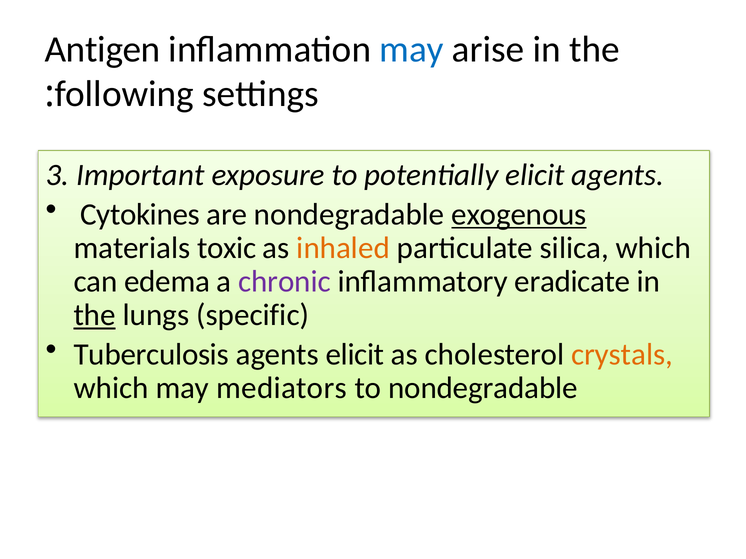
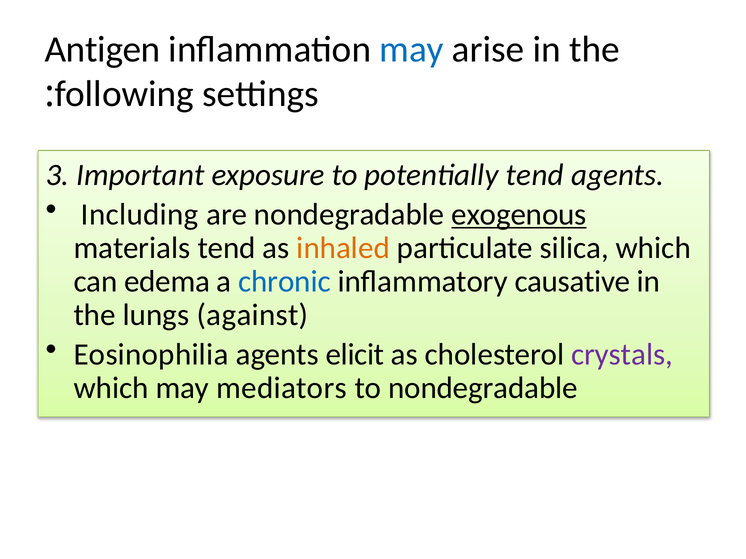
potentially elicit: elicit -> tend (535, 175)
Cytokines: Cytokines -> Including (140, 215)
materials toxic: toxic -> tend (227, 248)
chronic colour: purple -> blue (284, 282)
eradicate: eradicate -> causative (572, 282)
the underline: present -> none (95, 315)
specific: specific -> against (253, 315)
Tuberculosis: Tuberculosis -> Eosinophilia (151, 355)
crystals colour: orange -> purple (622, 355)
